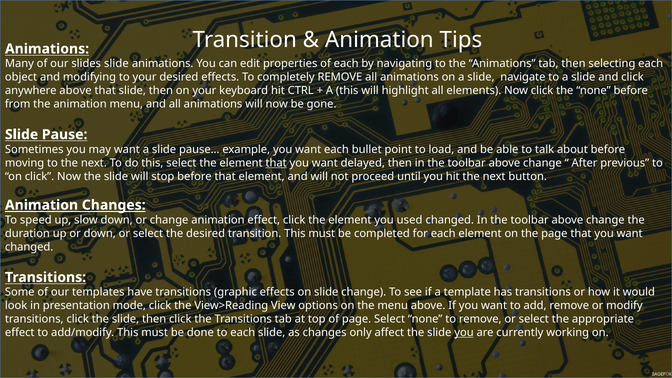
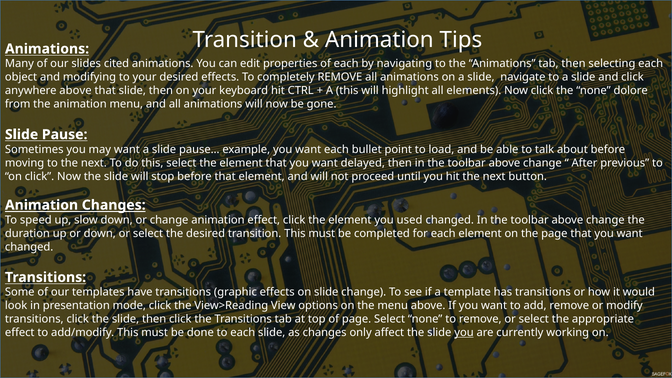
slides slide: slide -> cited (116, 64)
none before: before -> dolore (631, 91)
that underline: present -> none (276, 163)
